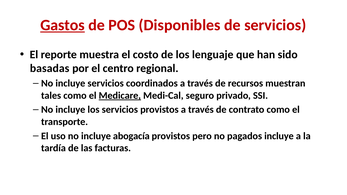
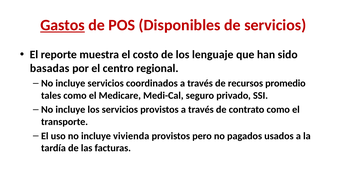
muestran: muestran -> promedio (285, 83)
Medicare underline: present -> none (120, 96)
abogacía: abogacía -> vivienda (131, 136)
pagados incluye: incluye -> usados (279, 136)
